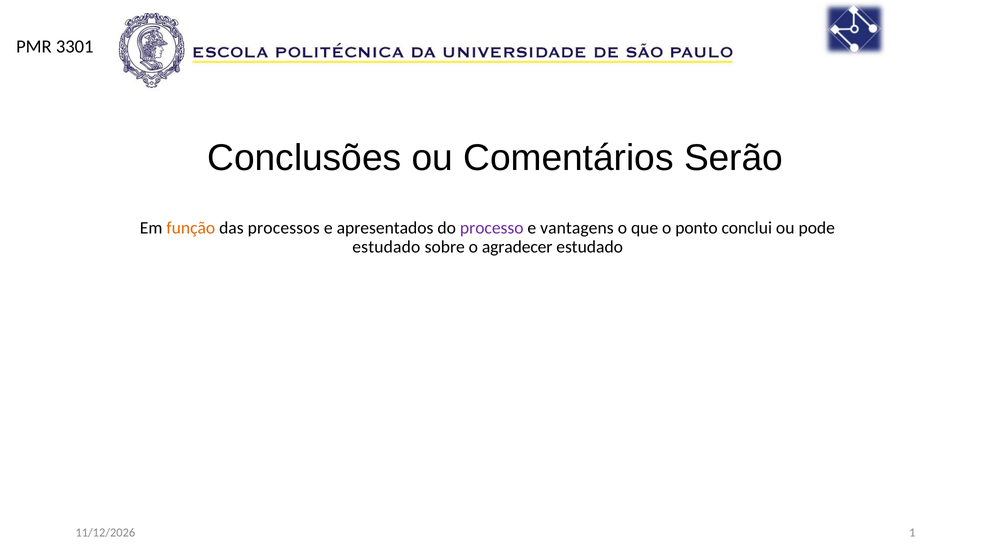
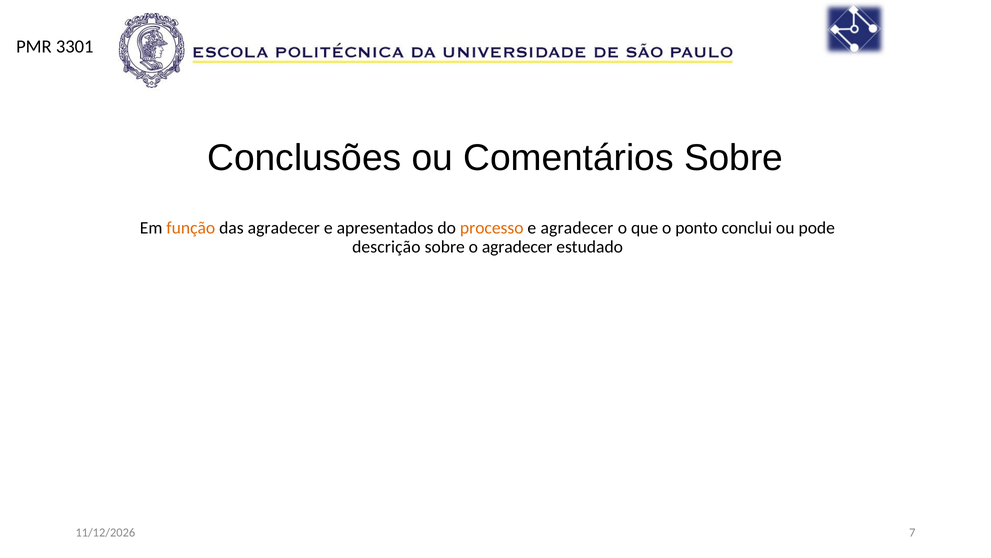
Comentários Serão: Serão -> Sobre (734, 158)
das processos: processos -> agradecer (284, 228)
processo colour: purple -> orange (492, 228)
e vantagens: vantagens -> agradecer (577, 228)
estudado: estudado -> descrição (386, 247)
1: 1 -> 7 (912, 532)
